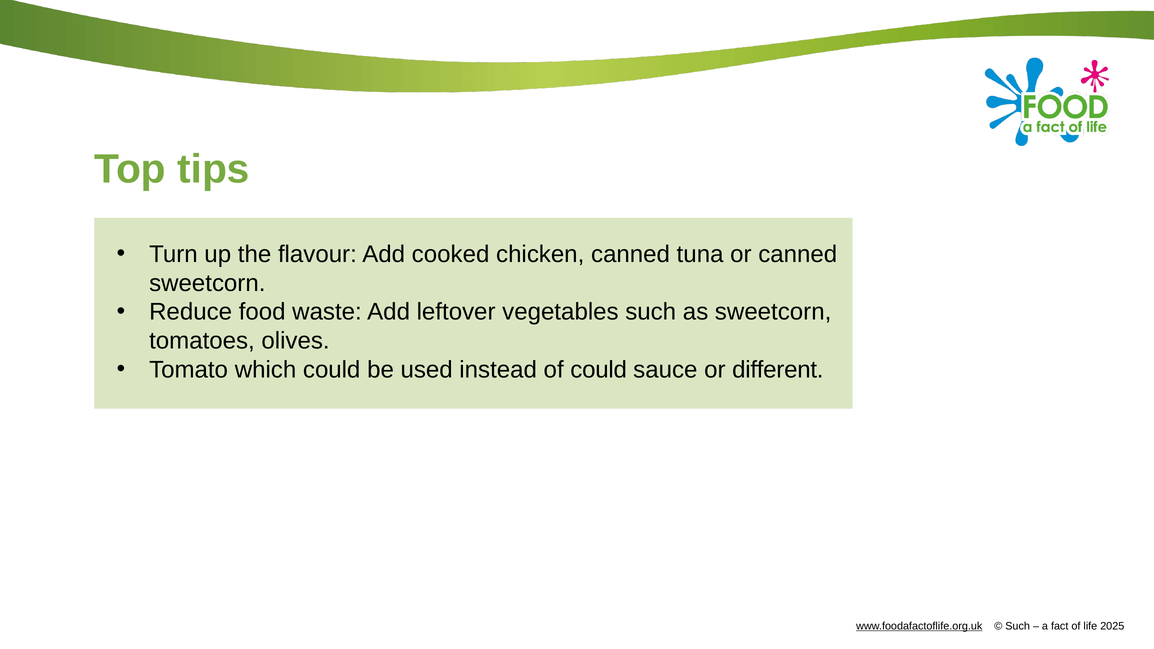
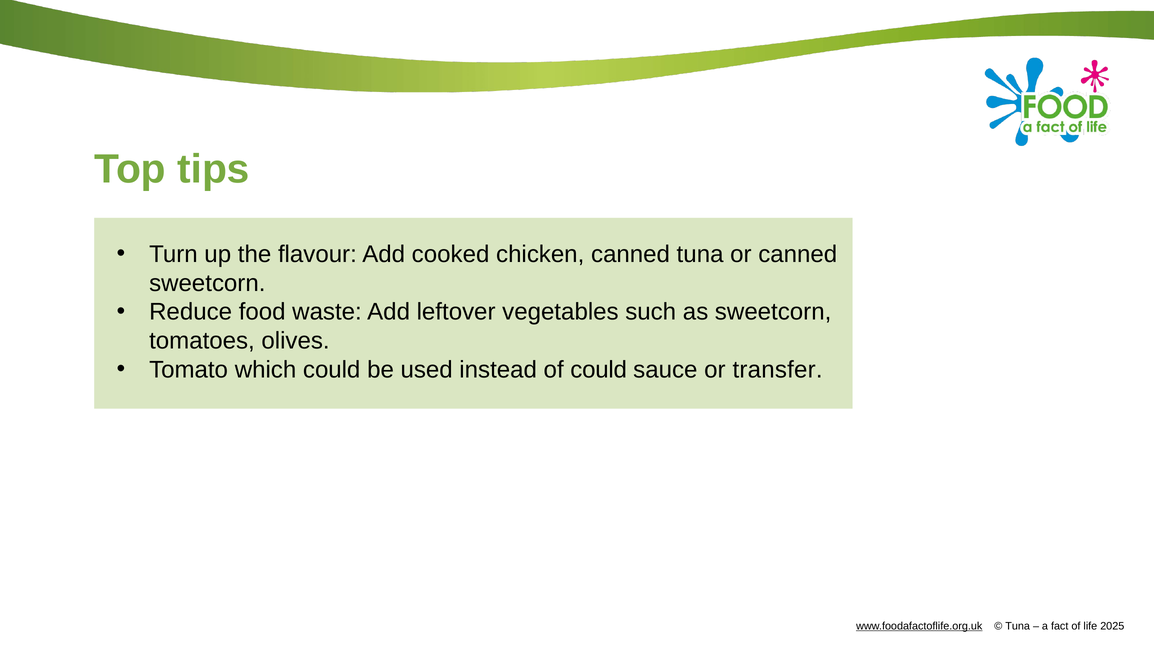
different: different -> transfer (778, 370)
Such: Such -> Tuna (1018, 626)
